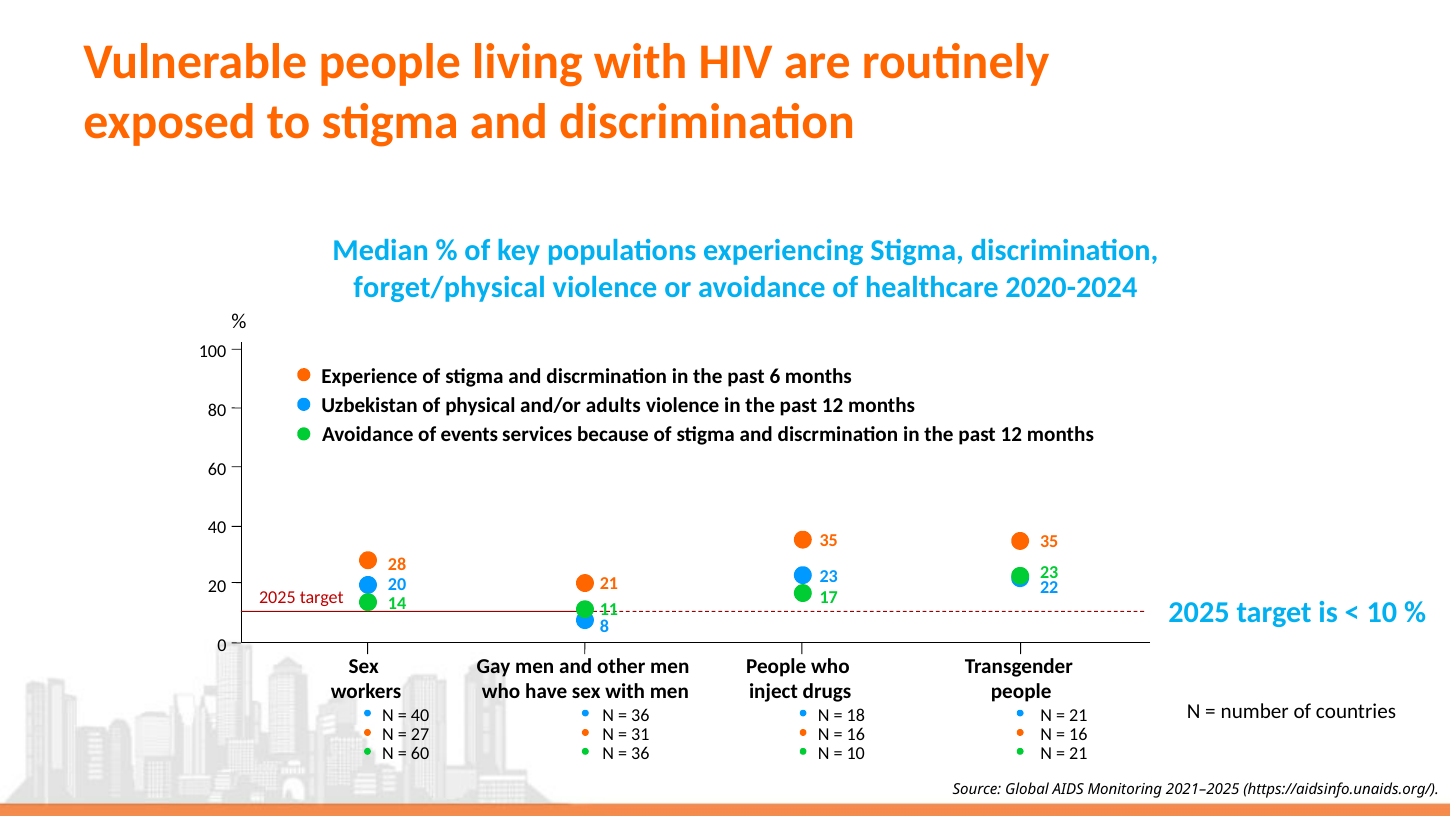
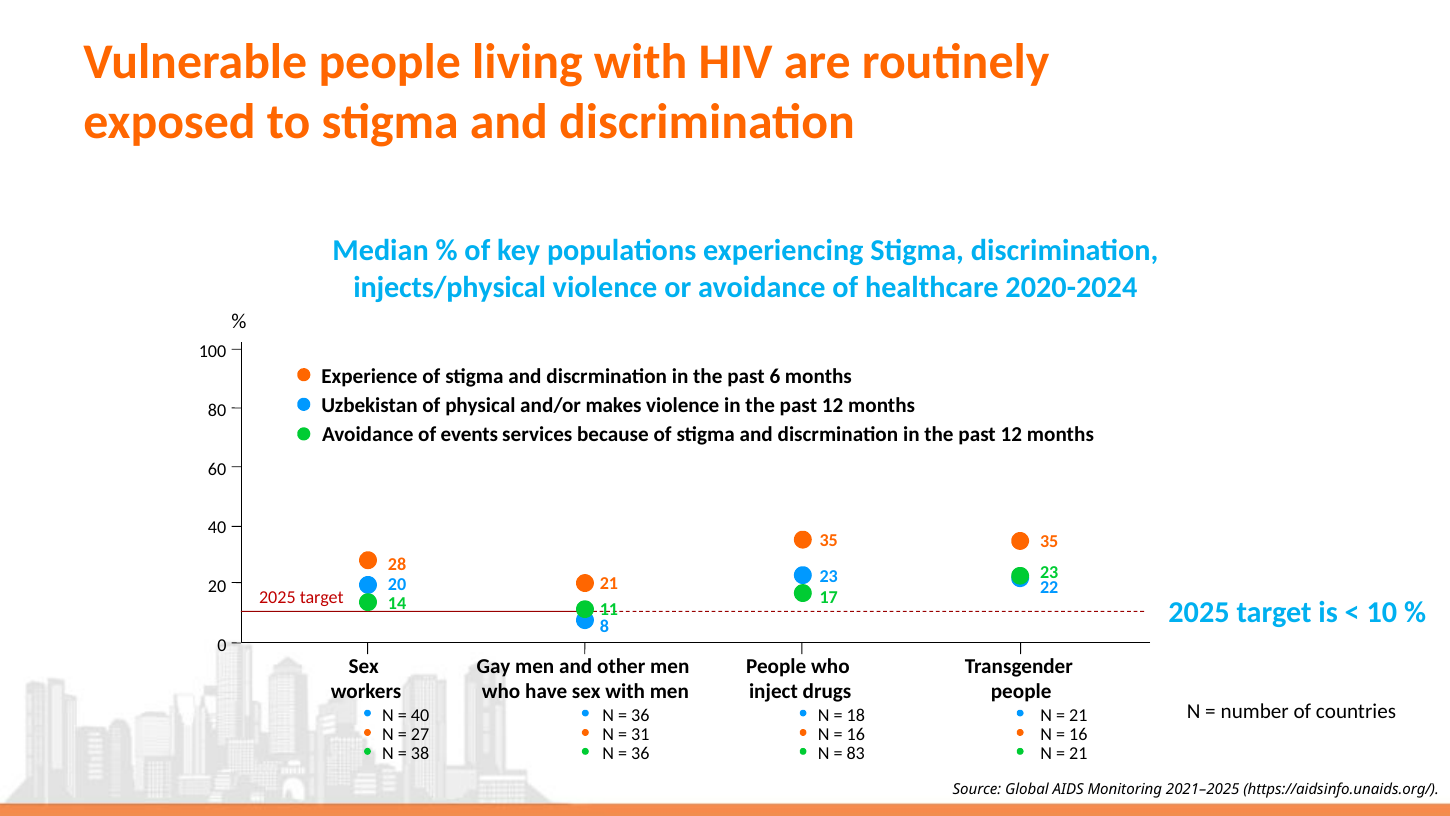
forget/physical: forget/physical -> injects/physical (450, 287)
adults: adults -> makes (614, 405)
60: 60 -> 38 (420, 753)
10: 10 -> 83 (856, 753)
